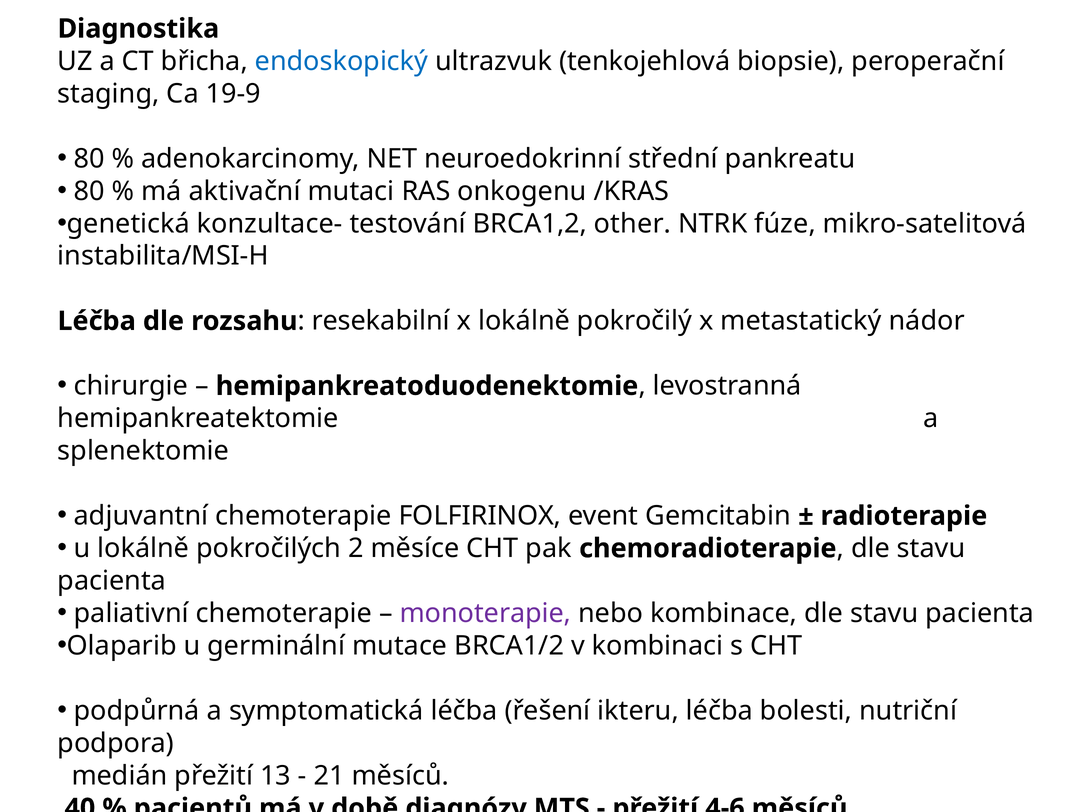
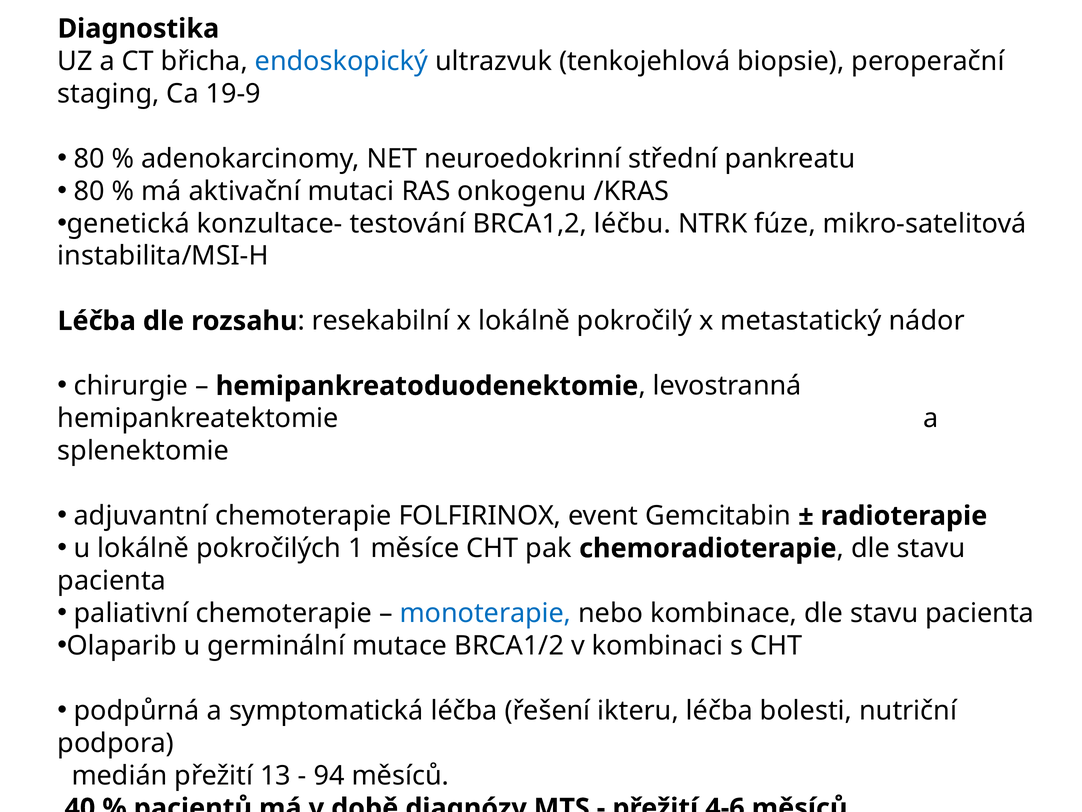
other: other -> léčbu (632, 223)
2: 2 -> 1 (356, 548)
monoterapie colour: purple -> blue (485, 613)
21: 21 -> 94 (329, 775)
